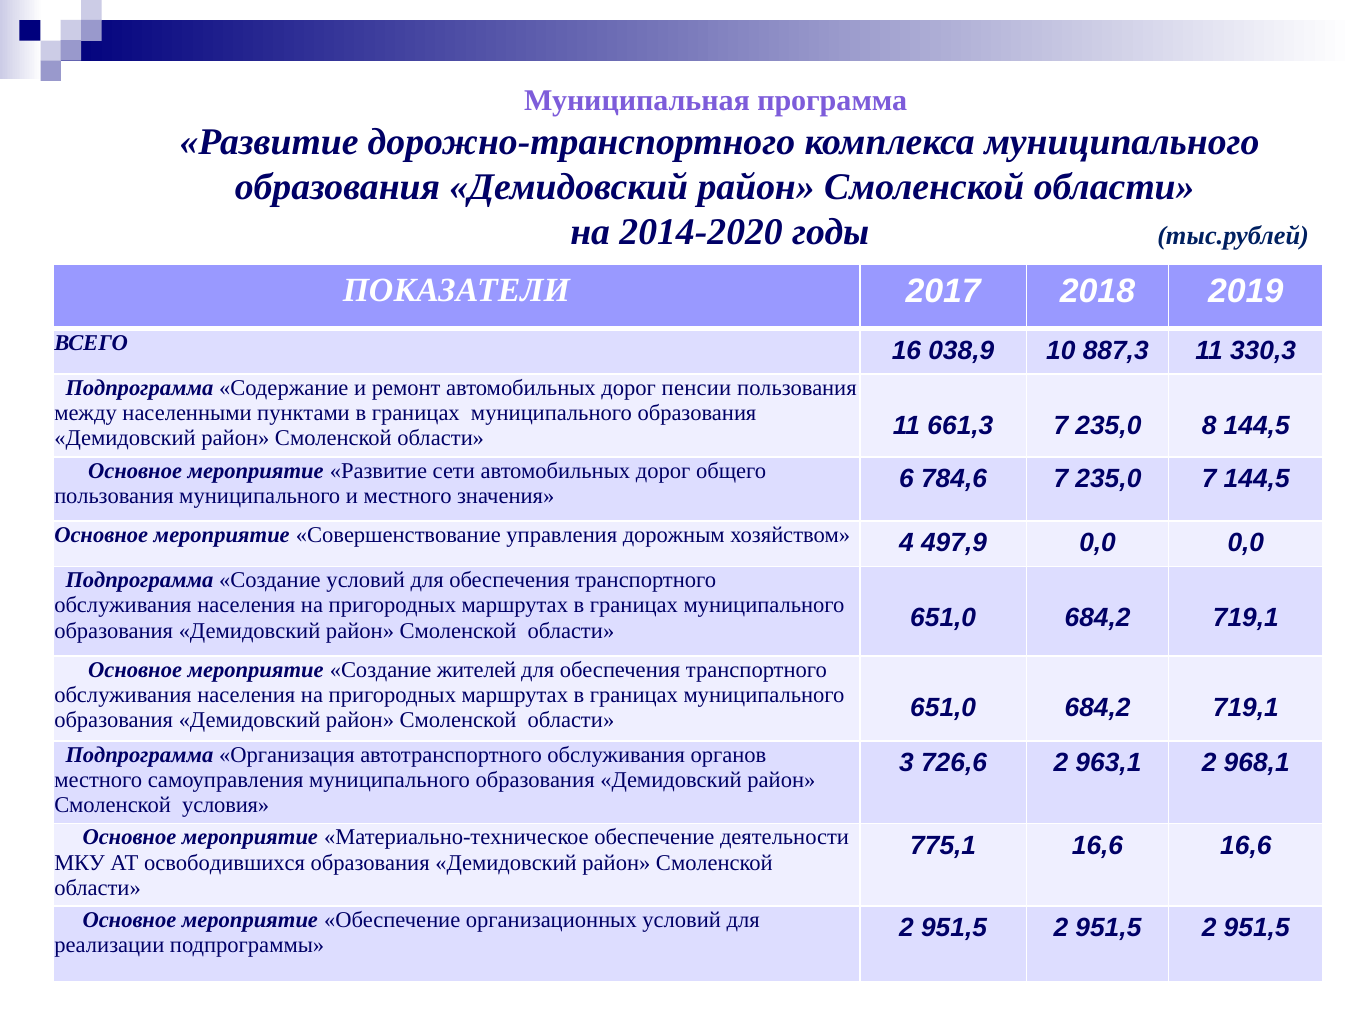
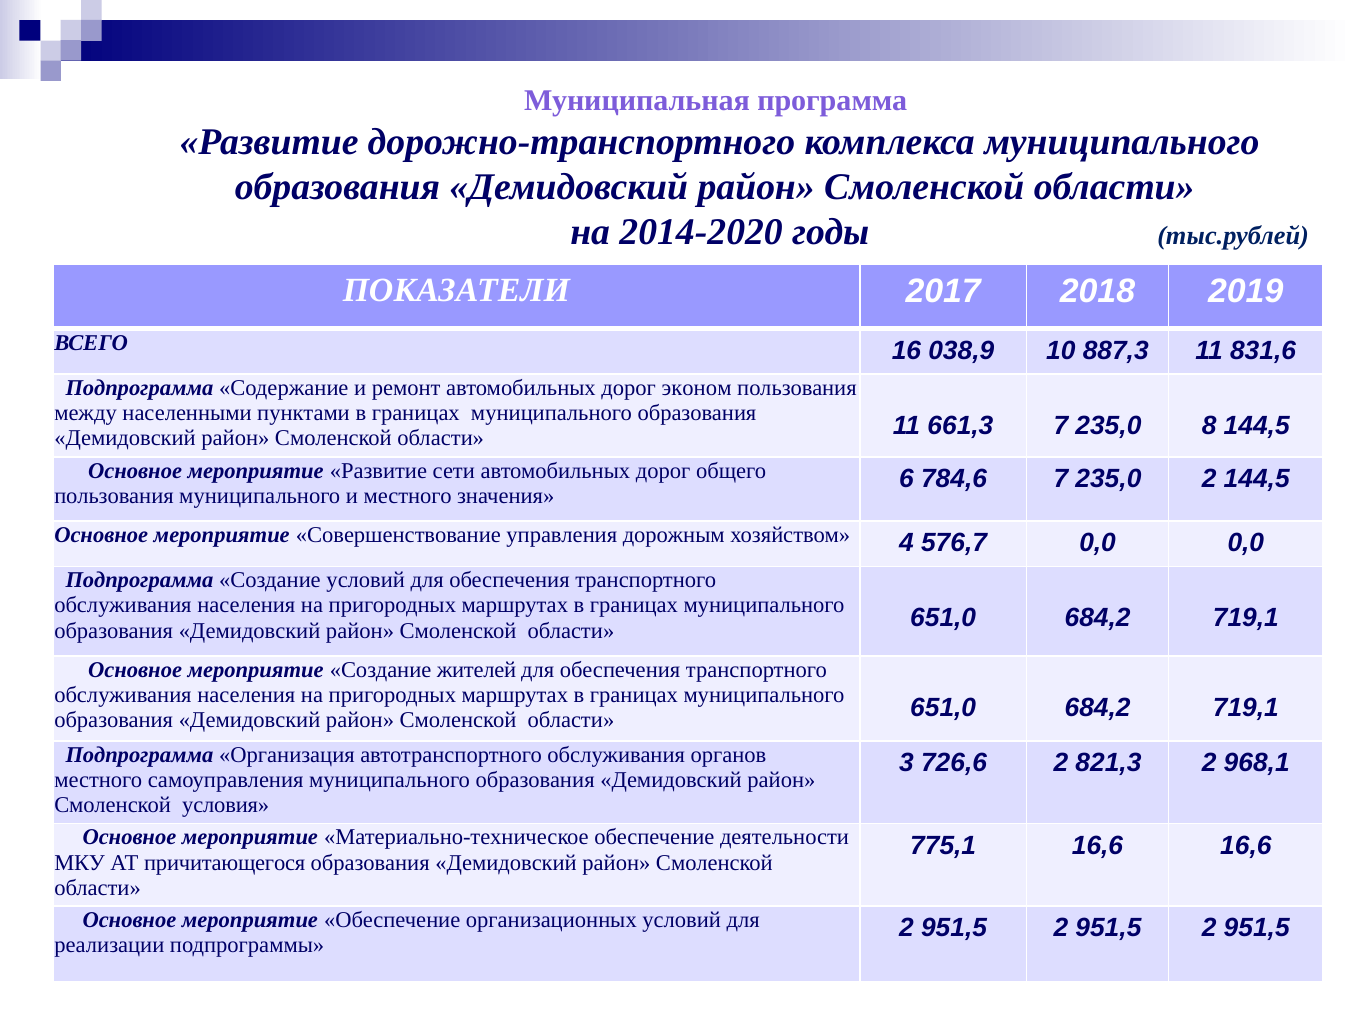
330,3: 330,3 -> 831,6 (1263, 351)
пенсии: пенсии -> эконом (697, 388)
235,0 7: 7 -> 2 (1209, 479)
497,9: 497,9 -> 576,7 (954, 543)
963,1: 963,1 -> 821,3 (1108, 763)
освободившихся: освободившихся -> причитающегося (225, 863)
